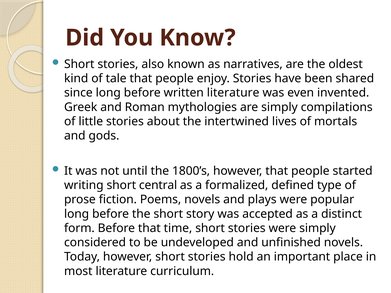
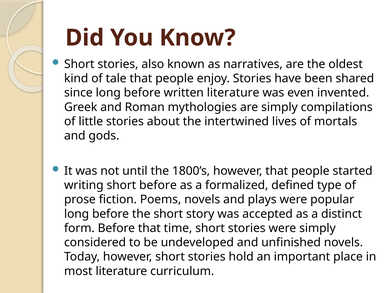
short central: central -> before (158, 185)
